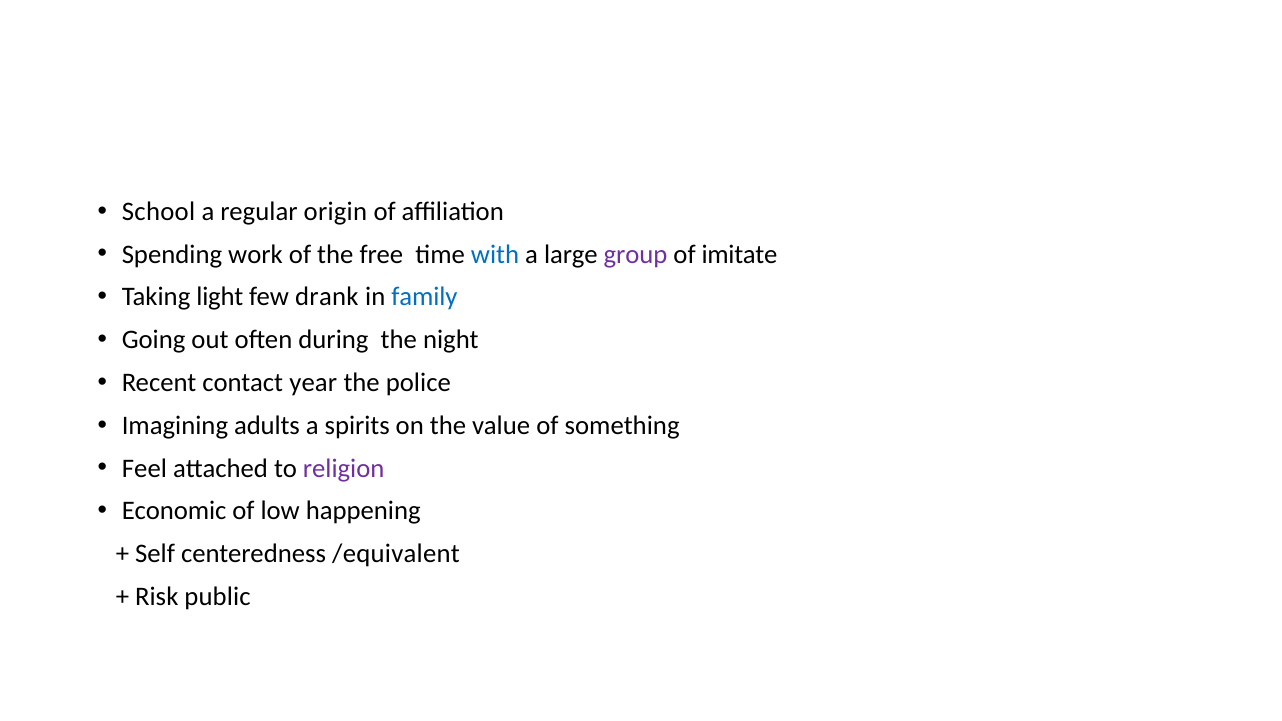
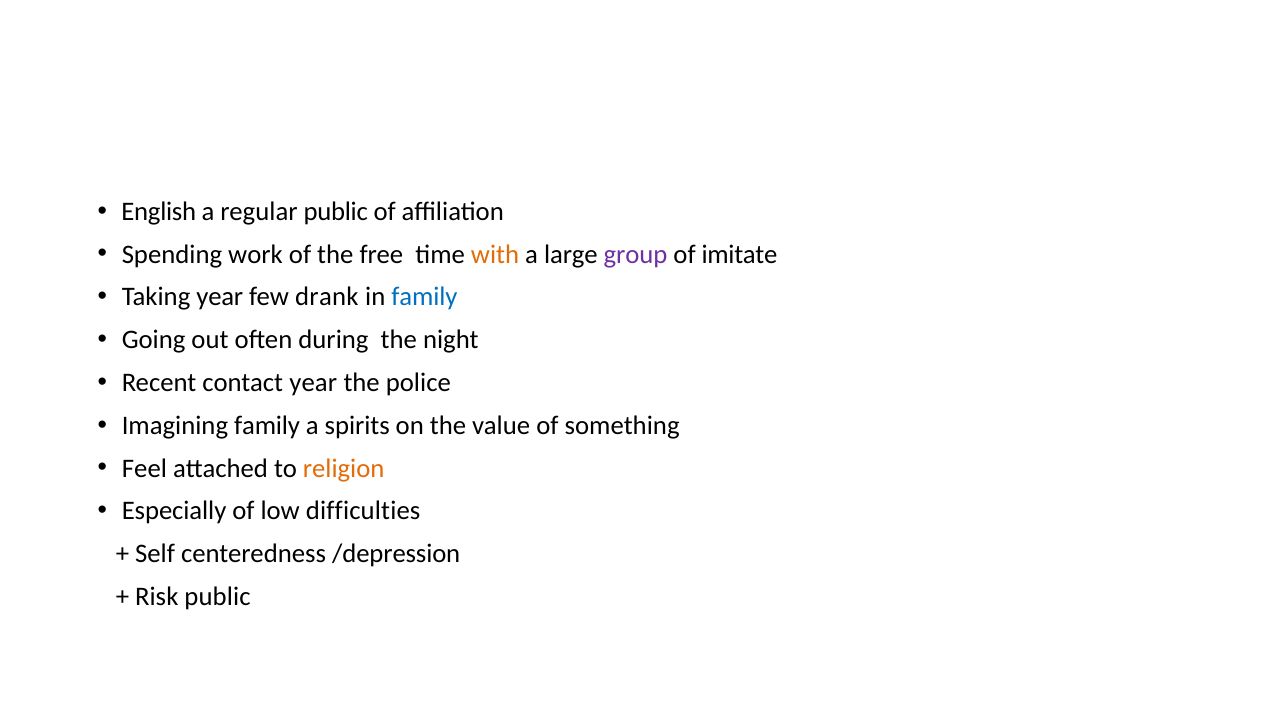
School: School -> English (159, 211)
regular origin: origin -> public (336, 211)
with colour: blue -> orange (495, 254)
Taking light: light -> year (220, 297)
Imagining adults: adults -> family (267, 426)
religion colour: purple -> orange (344, 468)
Economic: Economic -> Especially (174, 511)
happening: happening -> difficulties (363, 511)
/equivalent: /equivalent -> /depression (396, 554)
